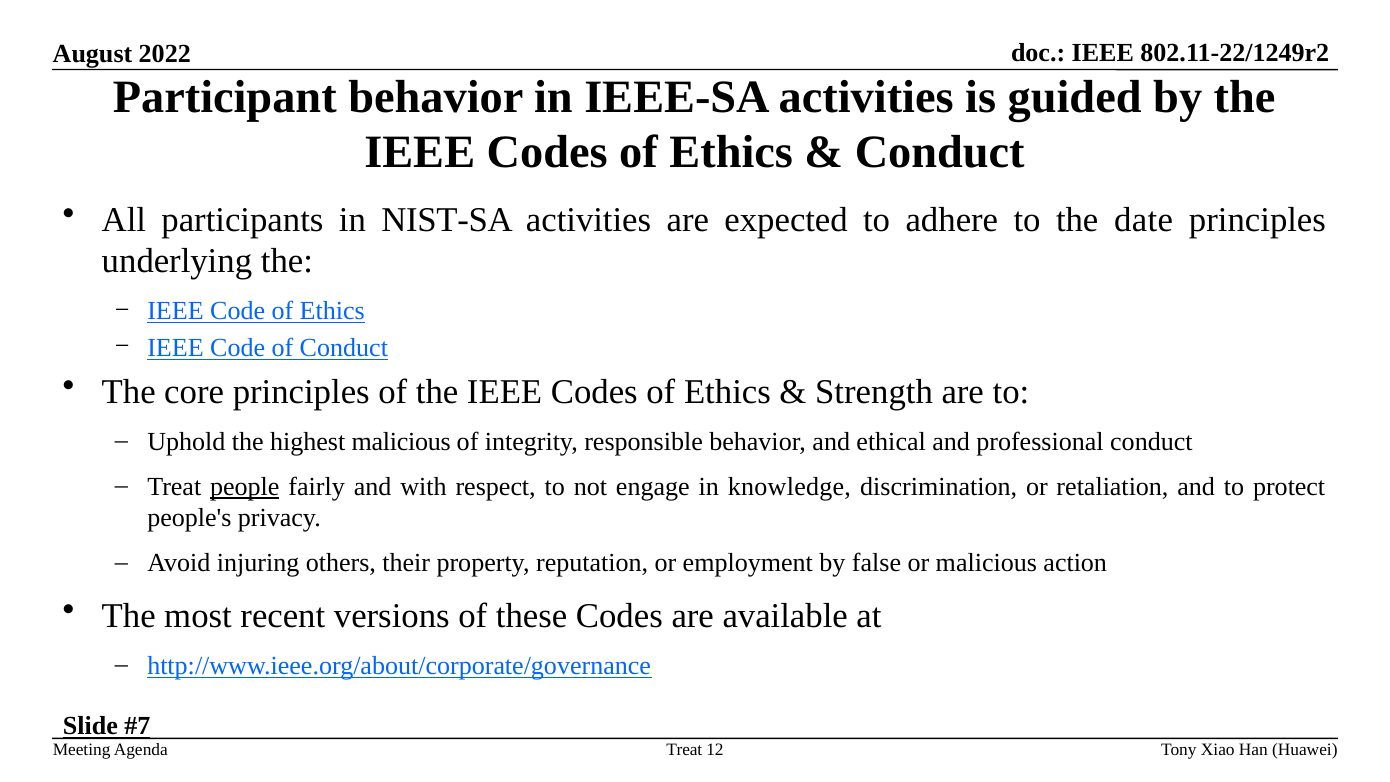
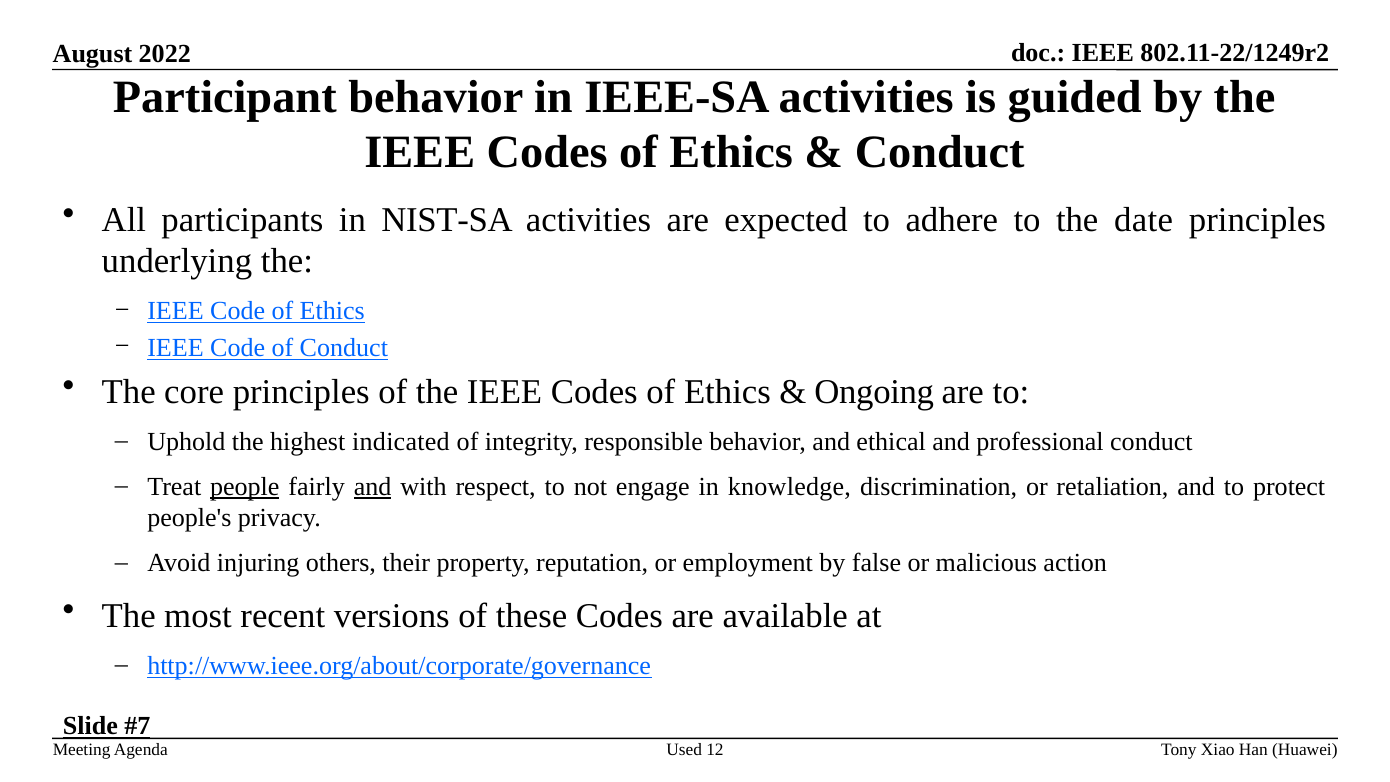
Strength: Strength -> Ongoing (874, 392)
highest malicious: malicious -> indicated (401, 441)
and underline: none -> present (373, 487)
Treat: Treat -> Used (684, 750)
